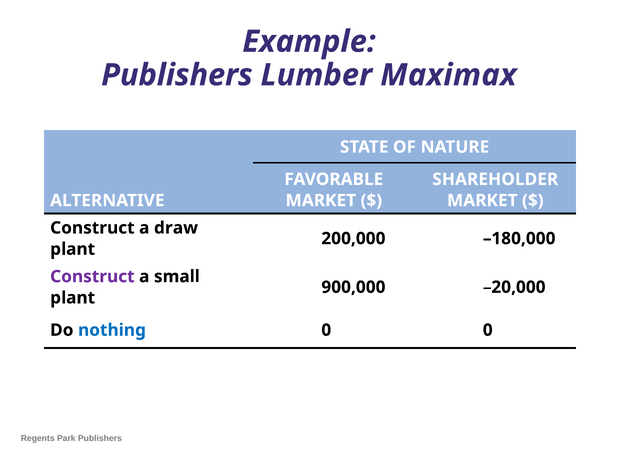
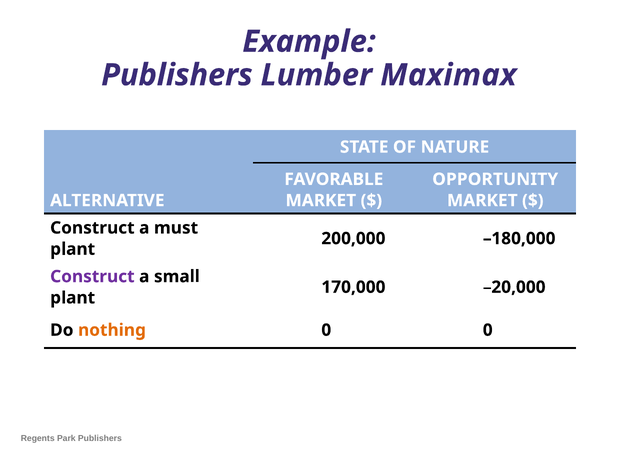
SHAREHOLDER: SHAREHOLDER -> OPPORTUNITY (495, 179)
draw: draw -> must (176, 228)
900,000: 900,000 -> 170,000 (353, 287)
nothing colour: blue -> orange (112, 330)
